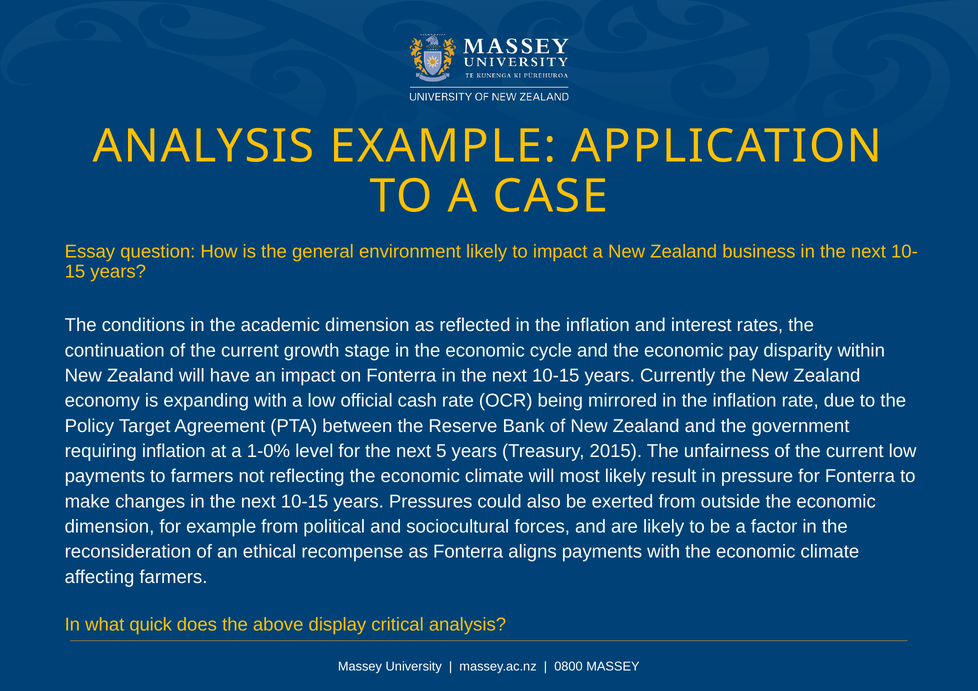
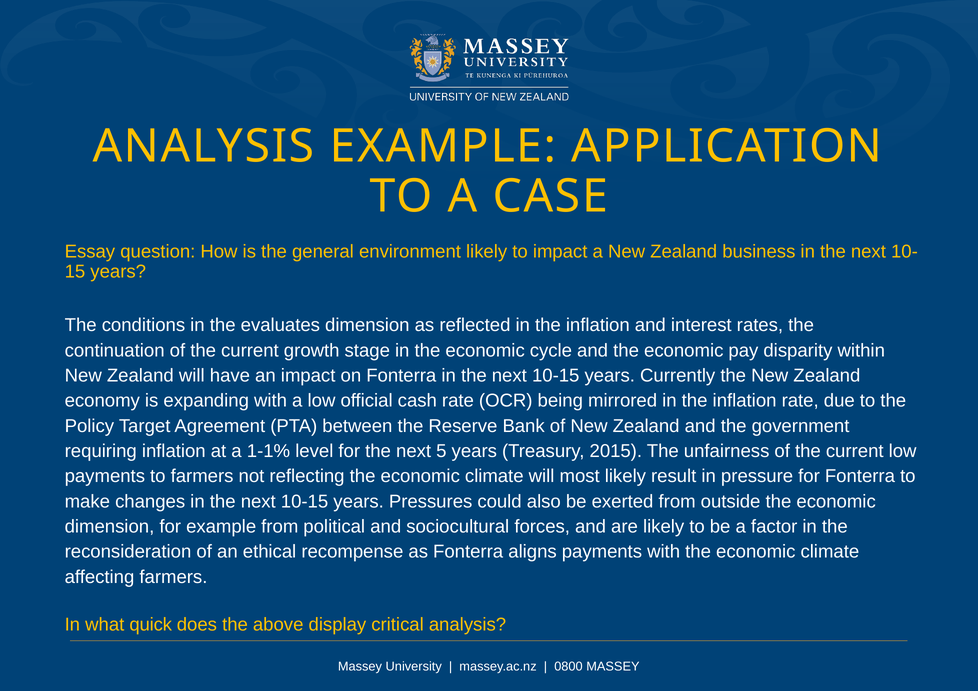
academic: academic -> evaluates (280, 325)
1-0%: 1-0% -> 1-1% (268, 451)
